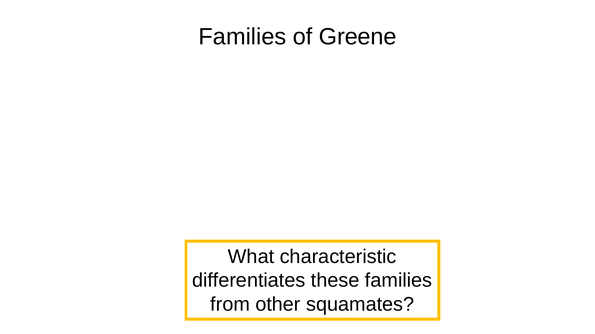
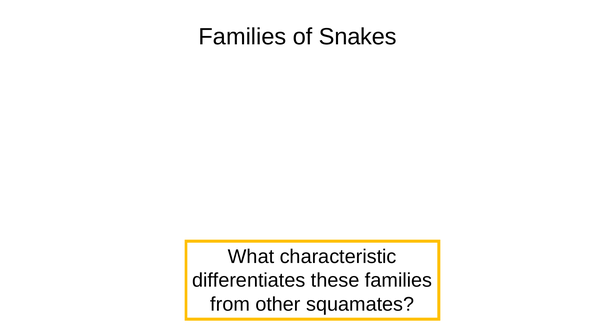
Greene: Greene -> Snakes (358, 37)
